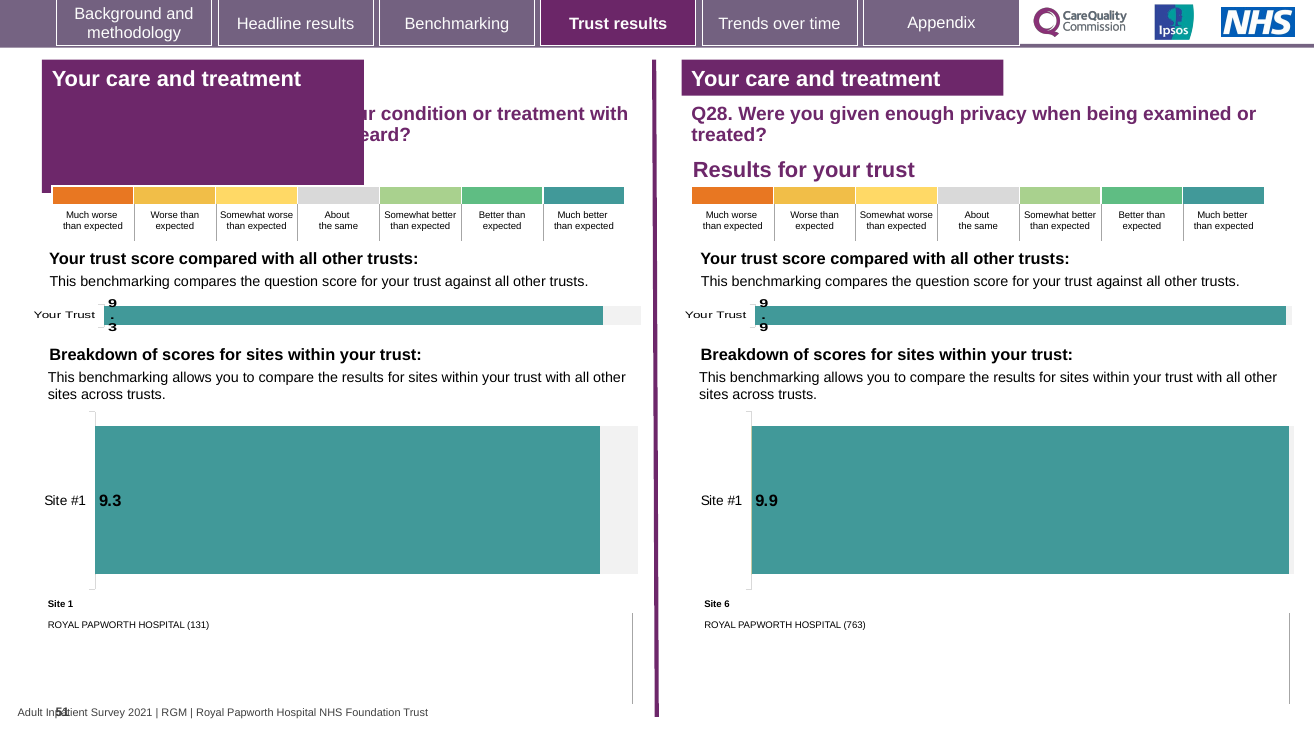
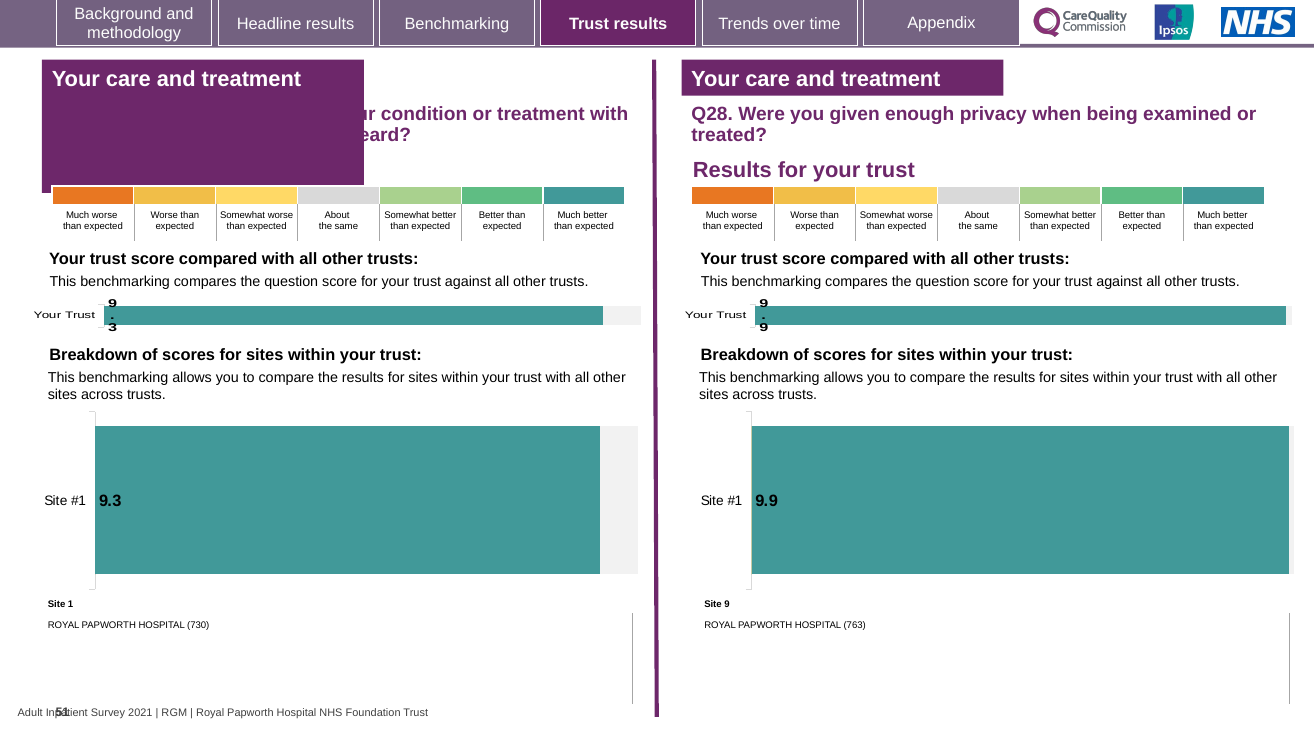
Site 6: 6 -> 9 (727, 604)
131: 131 -> 730 (198, 626)
